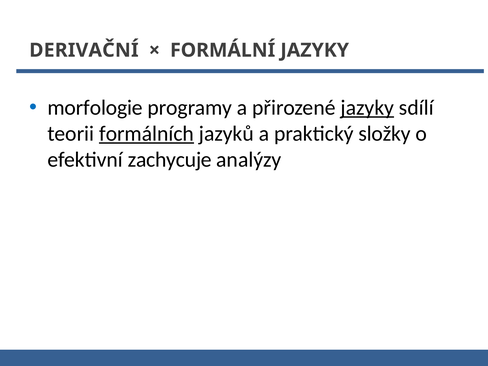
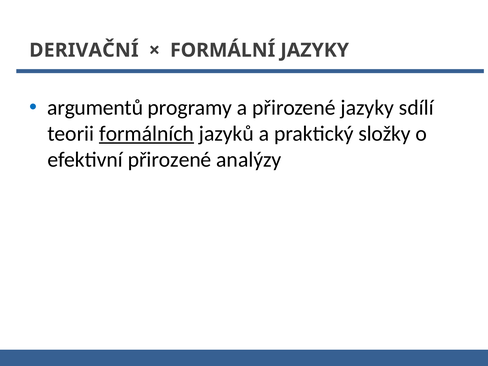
morfologie: morfologie -> argumentů (95, 108)
jazyky underline: present -> none (367, 108)
efektivní zachycuje: zachycuje -> přirozené (170, 160)
